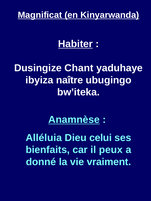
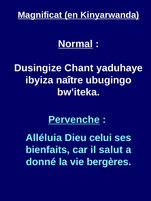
Habiter: Habiter -> Normal (75, 44)
Anamnèse: Anamnèse -> Pervenche (74, 120)
peux: peux -> salut (111, 150)
vraiment: vraiment -> bergères (109, 162)
